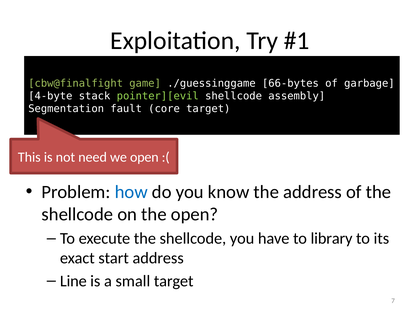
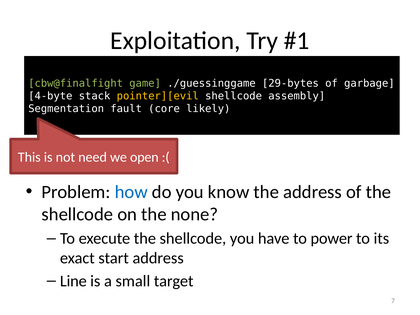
66-bytes: 66-bytes -> 29-bytes (290, 84)
pointer][evil colour: light green -> yellow (158, 96)
core target: target -> likely (208, 109)
the open: open -> none (194, 214)
library: library -> power (332, 239)
